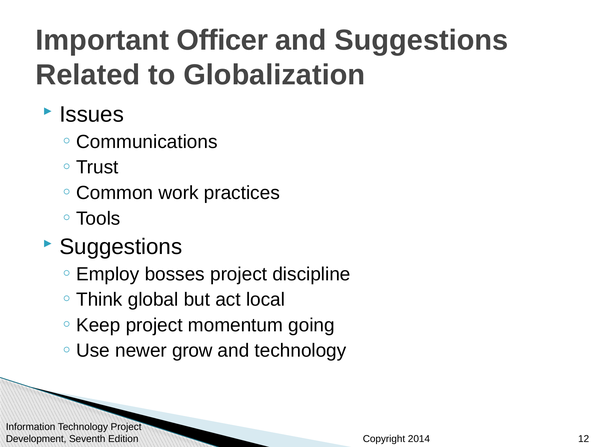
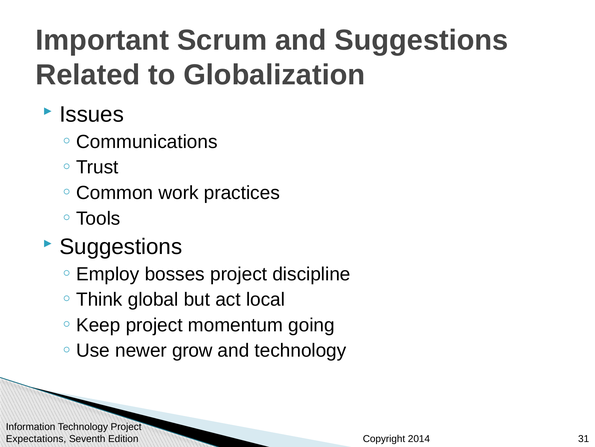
Officer: Officer -> Scrum (222, 40)
Development: Development -> Expectations (36, 438)
12: 12 -> 31 (584, 438)
